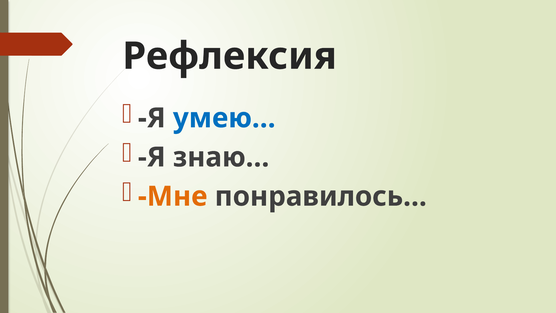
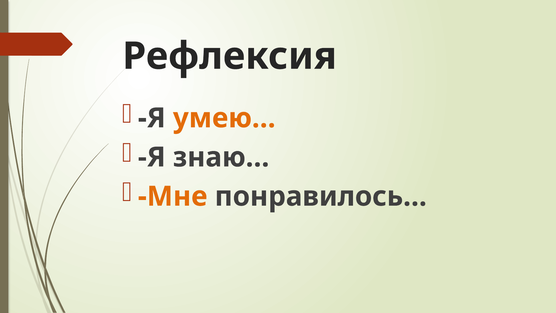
умею… colour: blue -> orange (224, 118)
